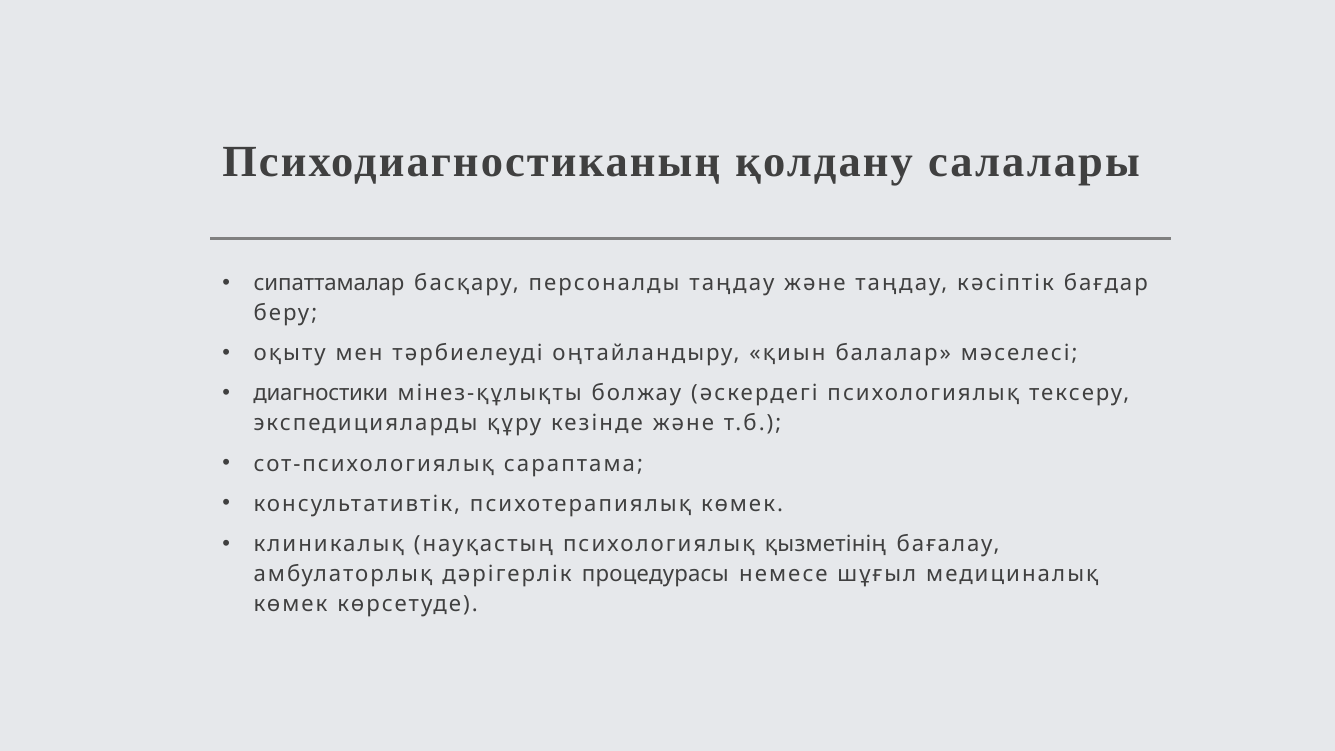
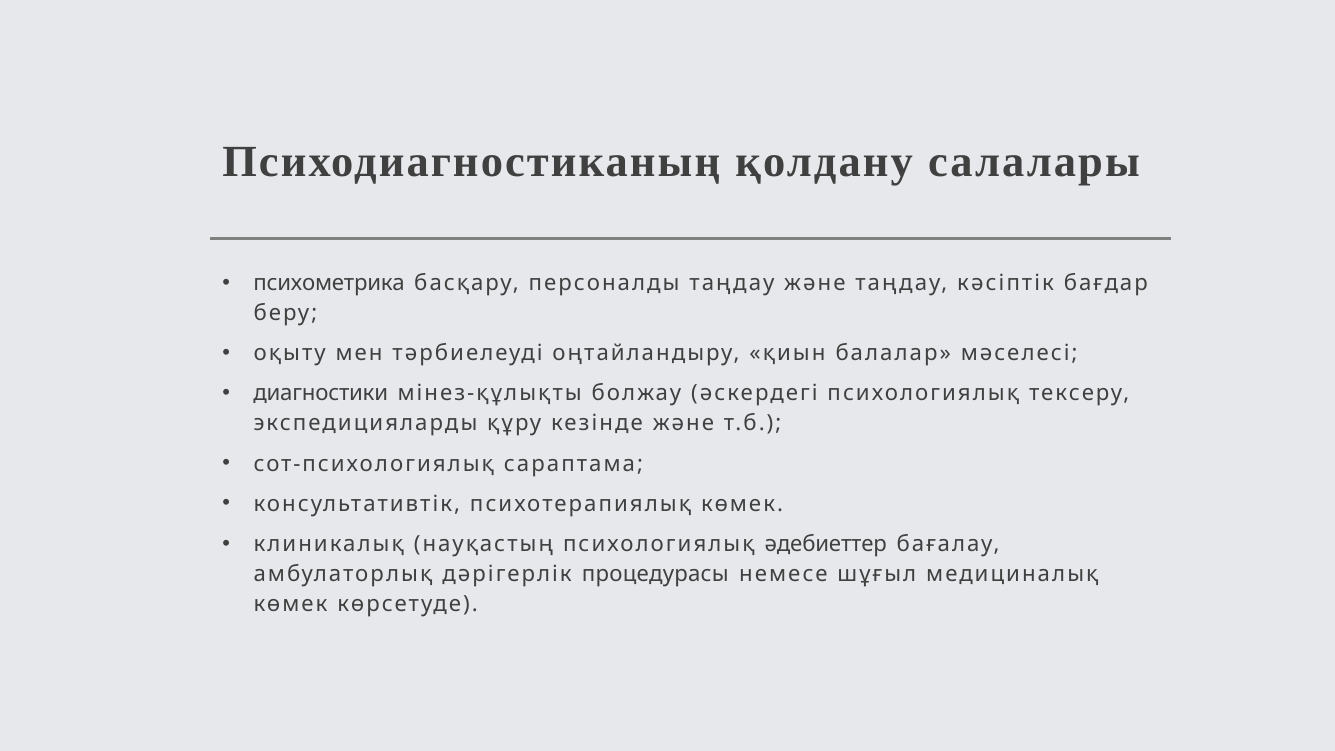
сипаттамалар: сипаттамалар -> психометрика (329, 283)
қызметінің: қызметінің -> әдебиеттер (826, 544)
